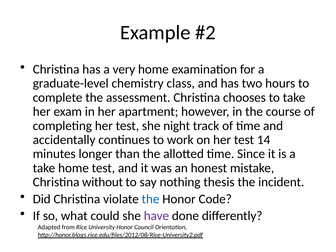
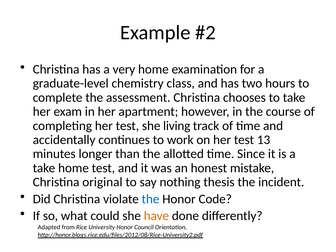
night: night -> living (177, 126)
14: 14 -> 13 (264, 140)
without: without -> original (102, 182)
have colour: purple -> orange (156, 216)
